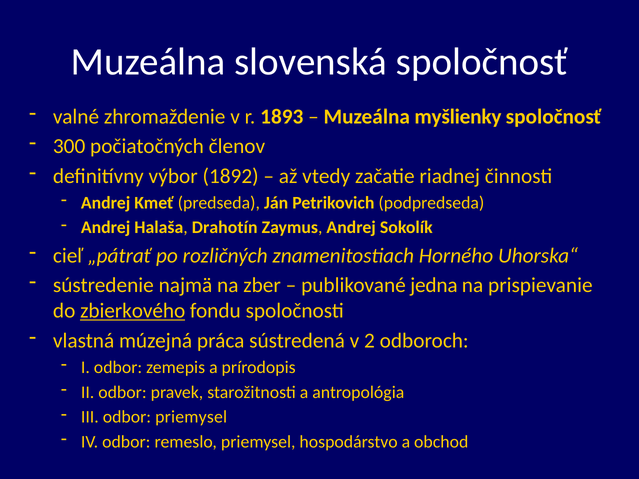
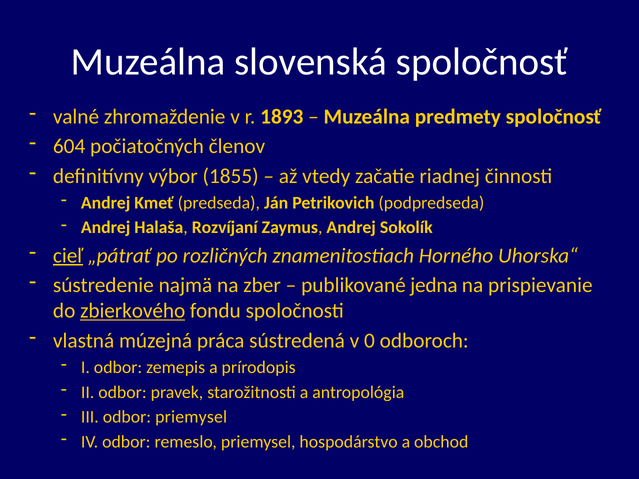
myšlienky: myšlienky -> predmety (458, 117)
300: 300 -> 604 (69, 146)
1892: 1892 -> 1855 (231, 176)
Drahotín: Drahotín -> Rozvíjaní (225, 228)
cieľ underline: none -> present (68, 256)
2: 2 -> 0 (369, 341)
